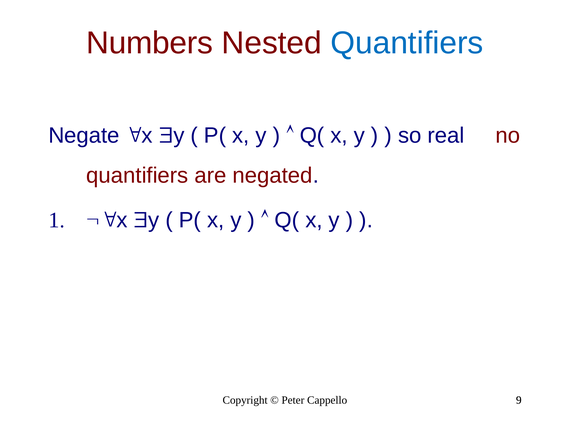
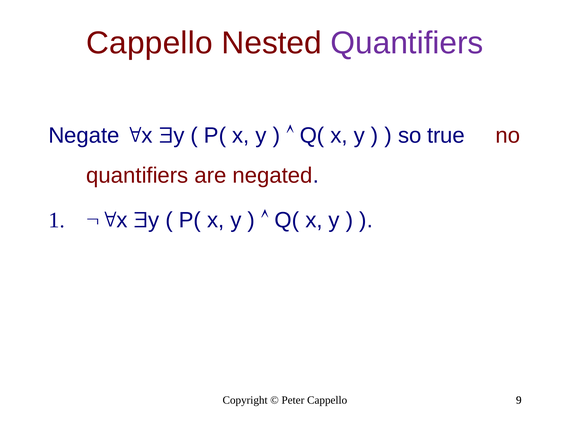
Numbers: Numbers -> Cappello (149, 43)
Quantifiers colour: blue -> purple (407, 43)
real: real -> true (446, 135)
